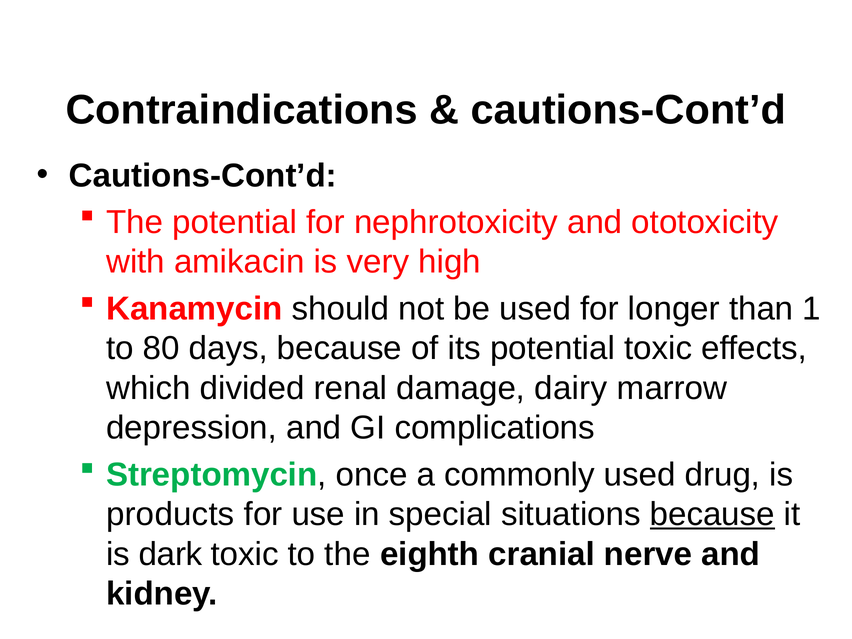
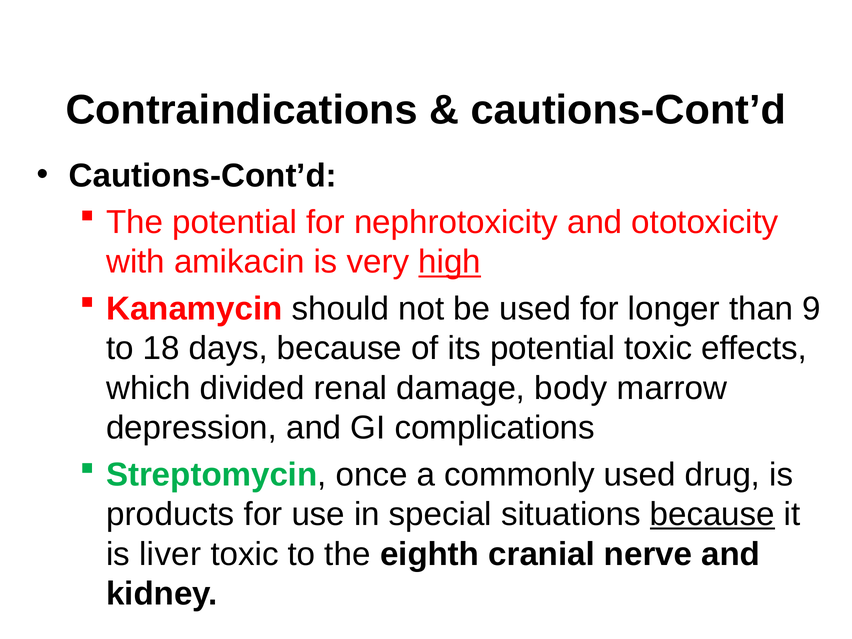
high underline: none -> present (450, 262)
1: 1 -> 9 (812, 309)
80: 80 -> 18 (161, 348)
dairy: dairy -> body (571, 388)
dark: dark -> liver (170, 554)
